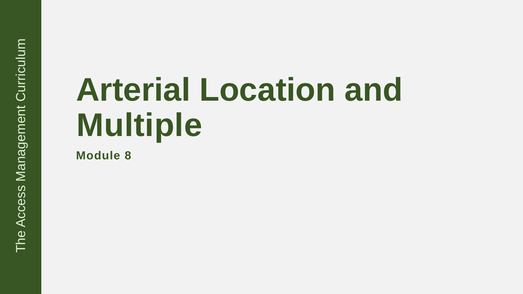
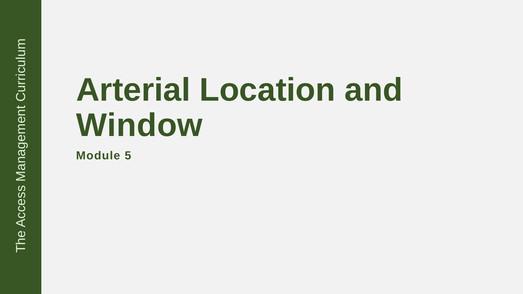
Multiple: Multiple -> Window (139, 125)
8: 8 -> 5 (128, 156)
